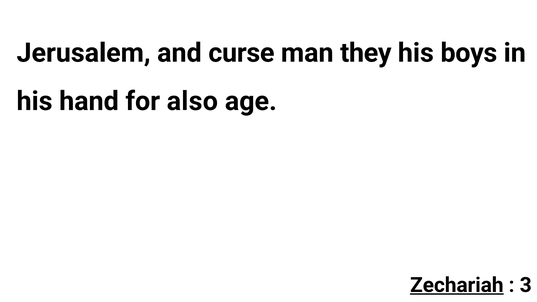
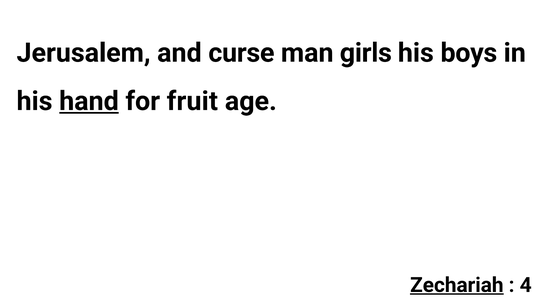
they: they -> girls (366, 53)
hand underline: none -> present (89, 101)
also: also -> fruit (192, 101)
3: 3 -> 4 (526, 285)
